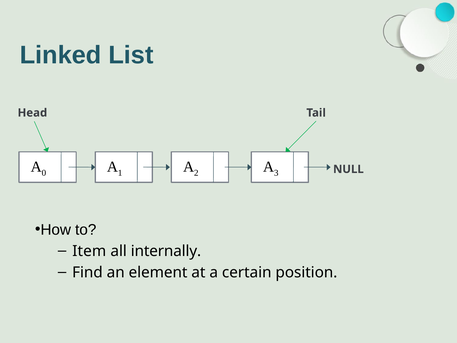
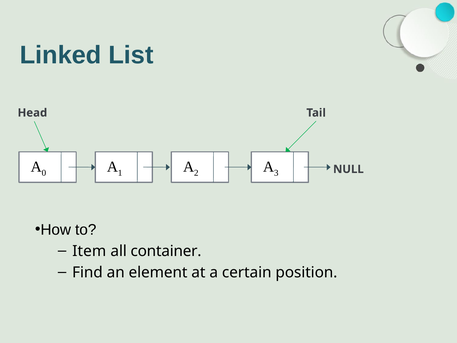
internally: internally -> container (166, 251)
